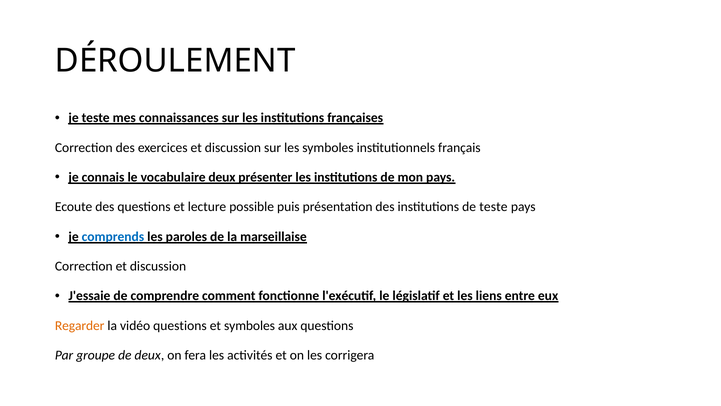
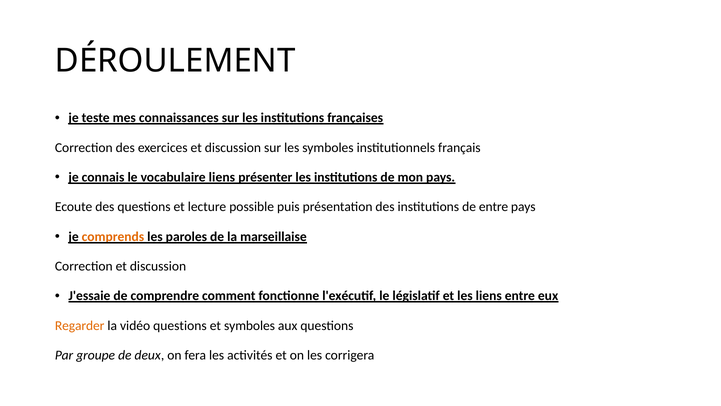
vocabulaire deux: deux -> liens (222, 177)
de teste: teste -> entre (494, 207)
comprends colour: blue -> orange (113, 236)
